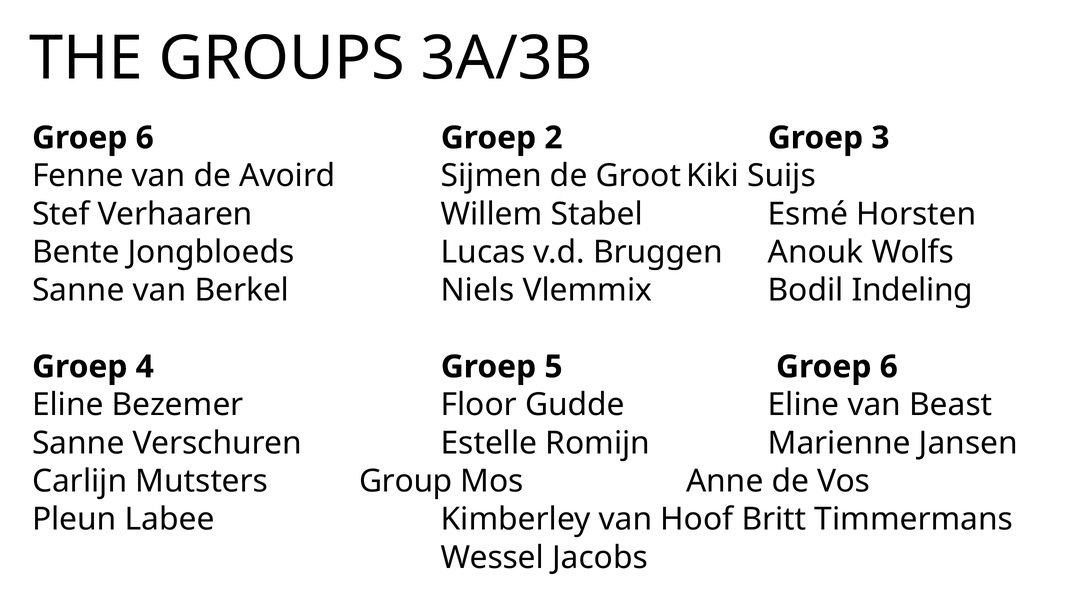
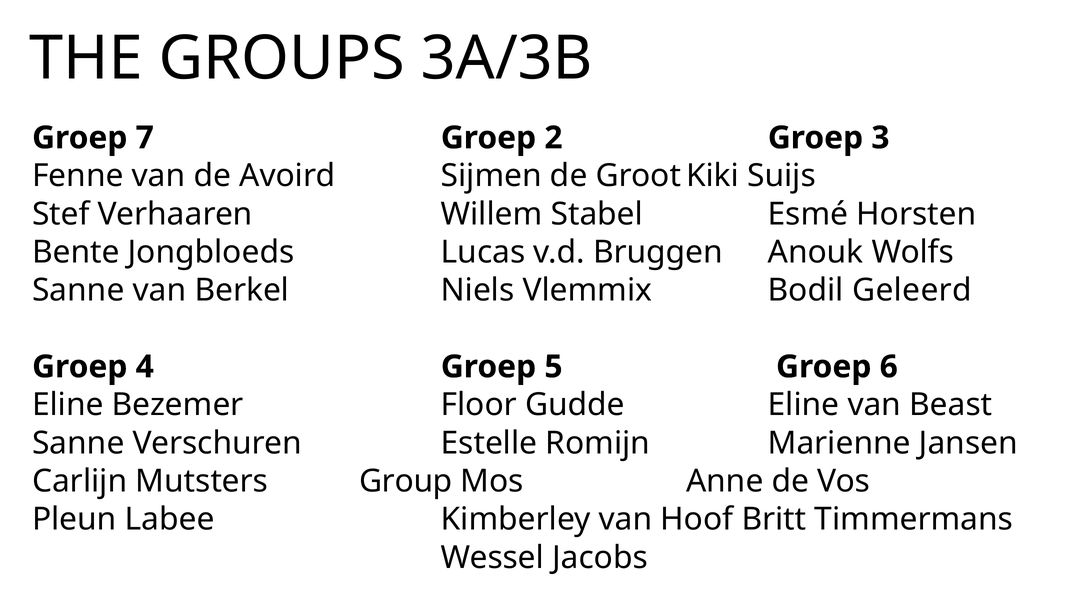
6: 6 -> 7 (145, 138)
Indeling: Indeling -> Geleerd (912, 291)
